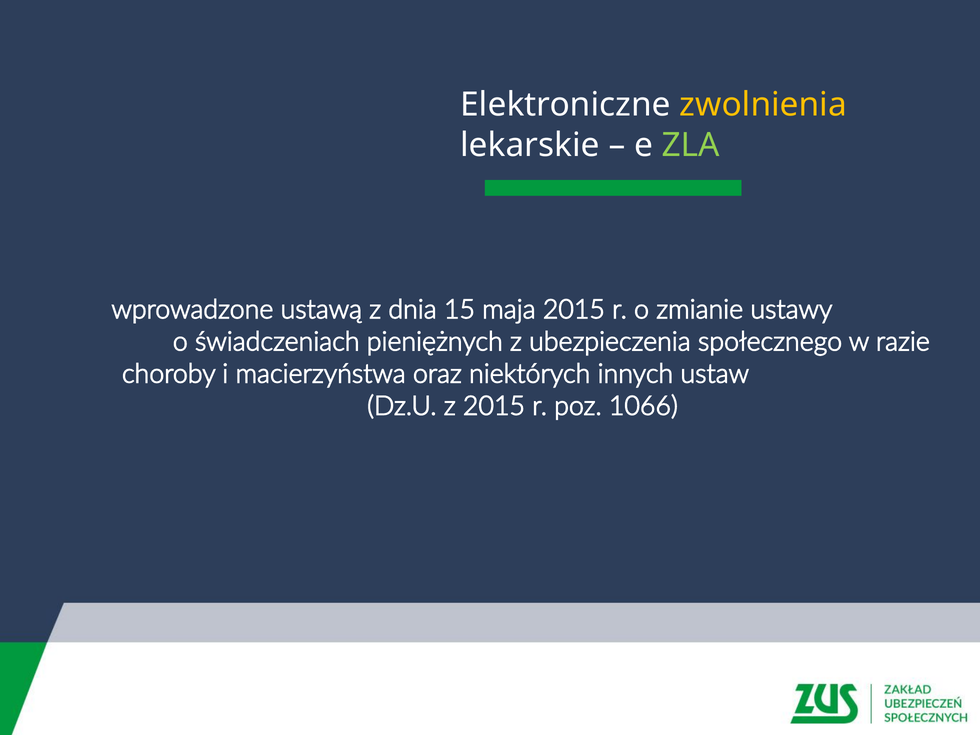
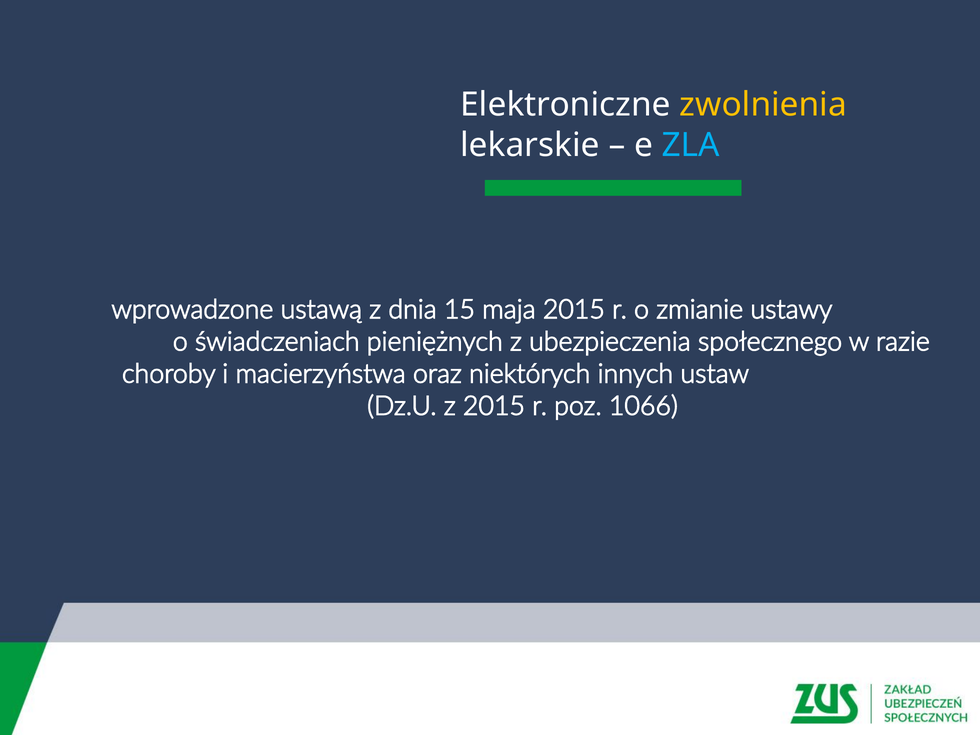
ZLA colour: light green -> light blue (691, 145)
